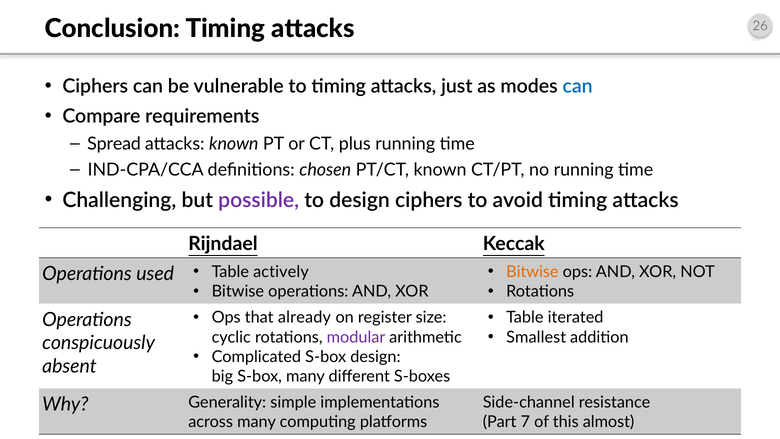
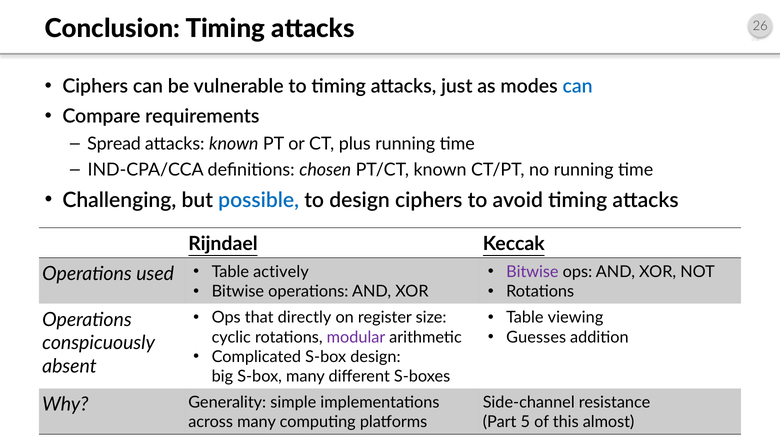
possible colour: purple -> blue (259, 200)
Bitwise colour: orange -> purple (532, 272)
already: already -> directly (304, 317)
iterated: iterated -> viewing (576, 317)
Smallest: Smallest -> Guesses (536, 337)
7: 7 -> 5 (525, 422)
